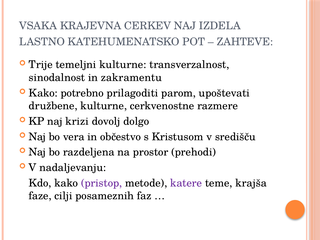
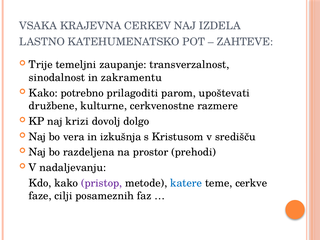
temeljni kulturne: kulturne -> zaupanje (123, 65)
občestvo: občestvo -> izkušnja (121, 137)
katere colour: purple -> blue (186, 183)
krajša: krajša -> cerkve (251, 183)
